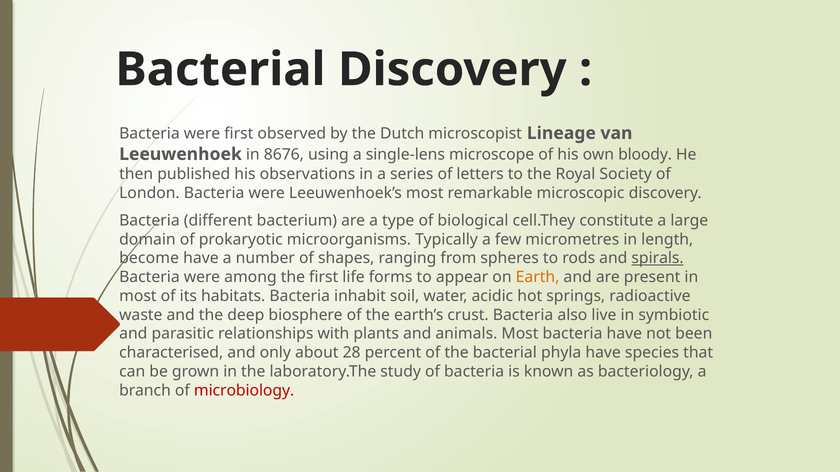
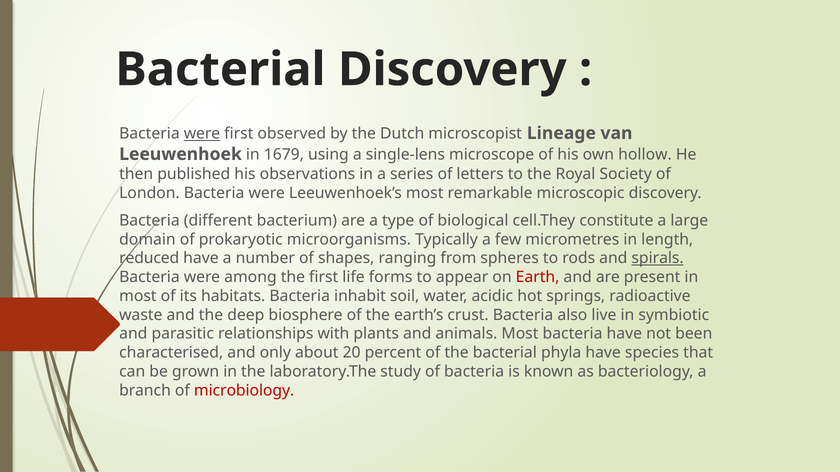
were underline: none -> present (202, 134)
8676: 8676 -> 1679 (284, 155)
bloody: bloody -> hollow (645, 155)
become: become -> reduced (149, 259)
Earth colour: orange -> red (538, 277)
28: 28 -> 20 (352, 353)
